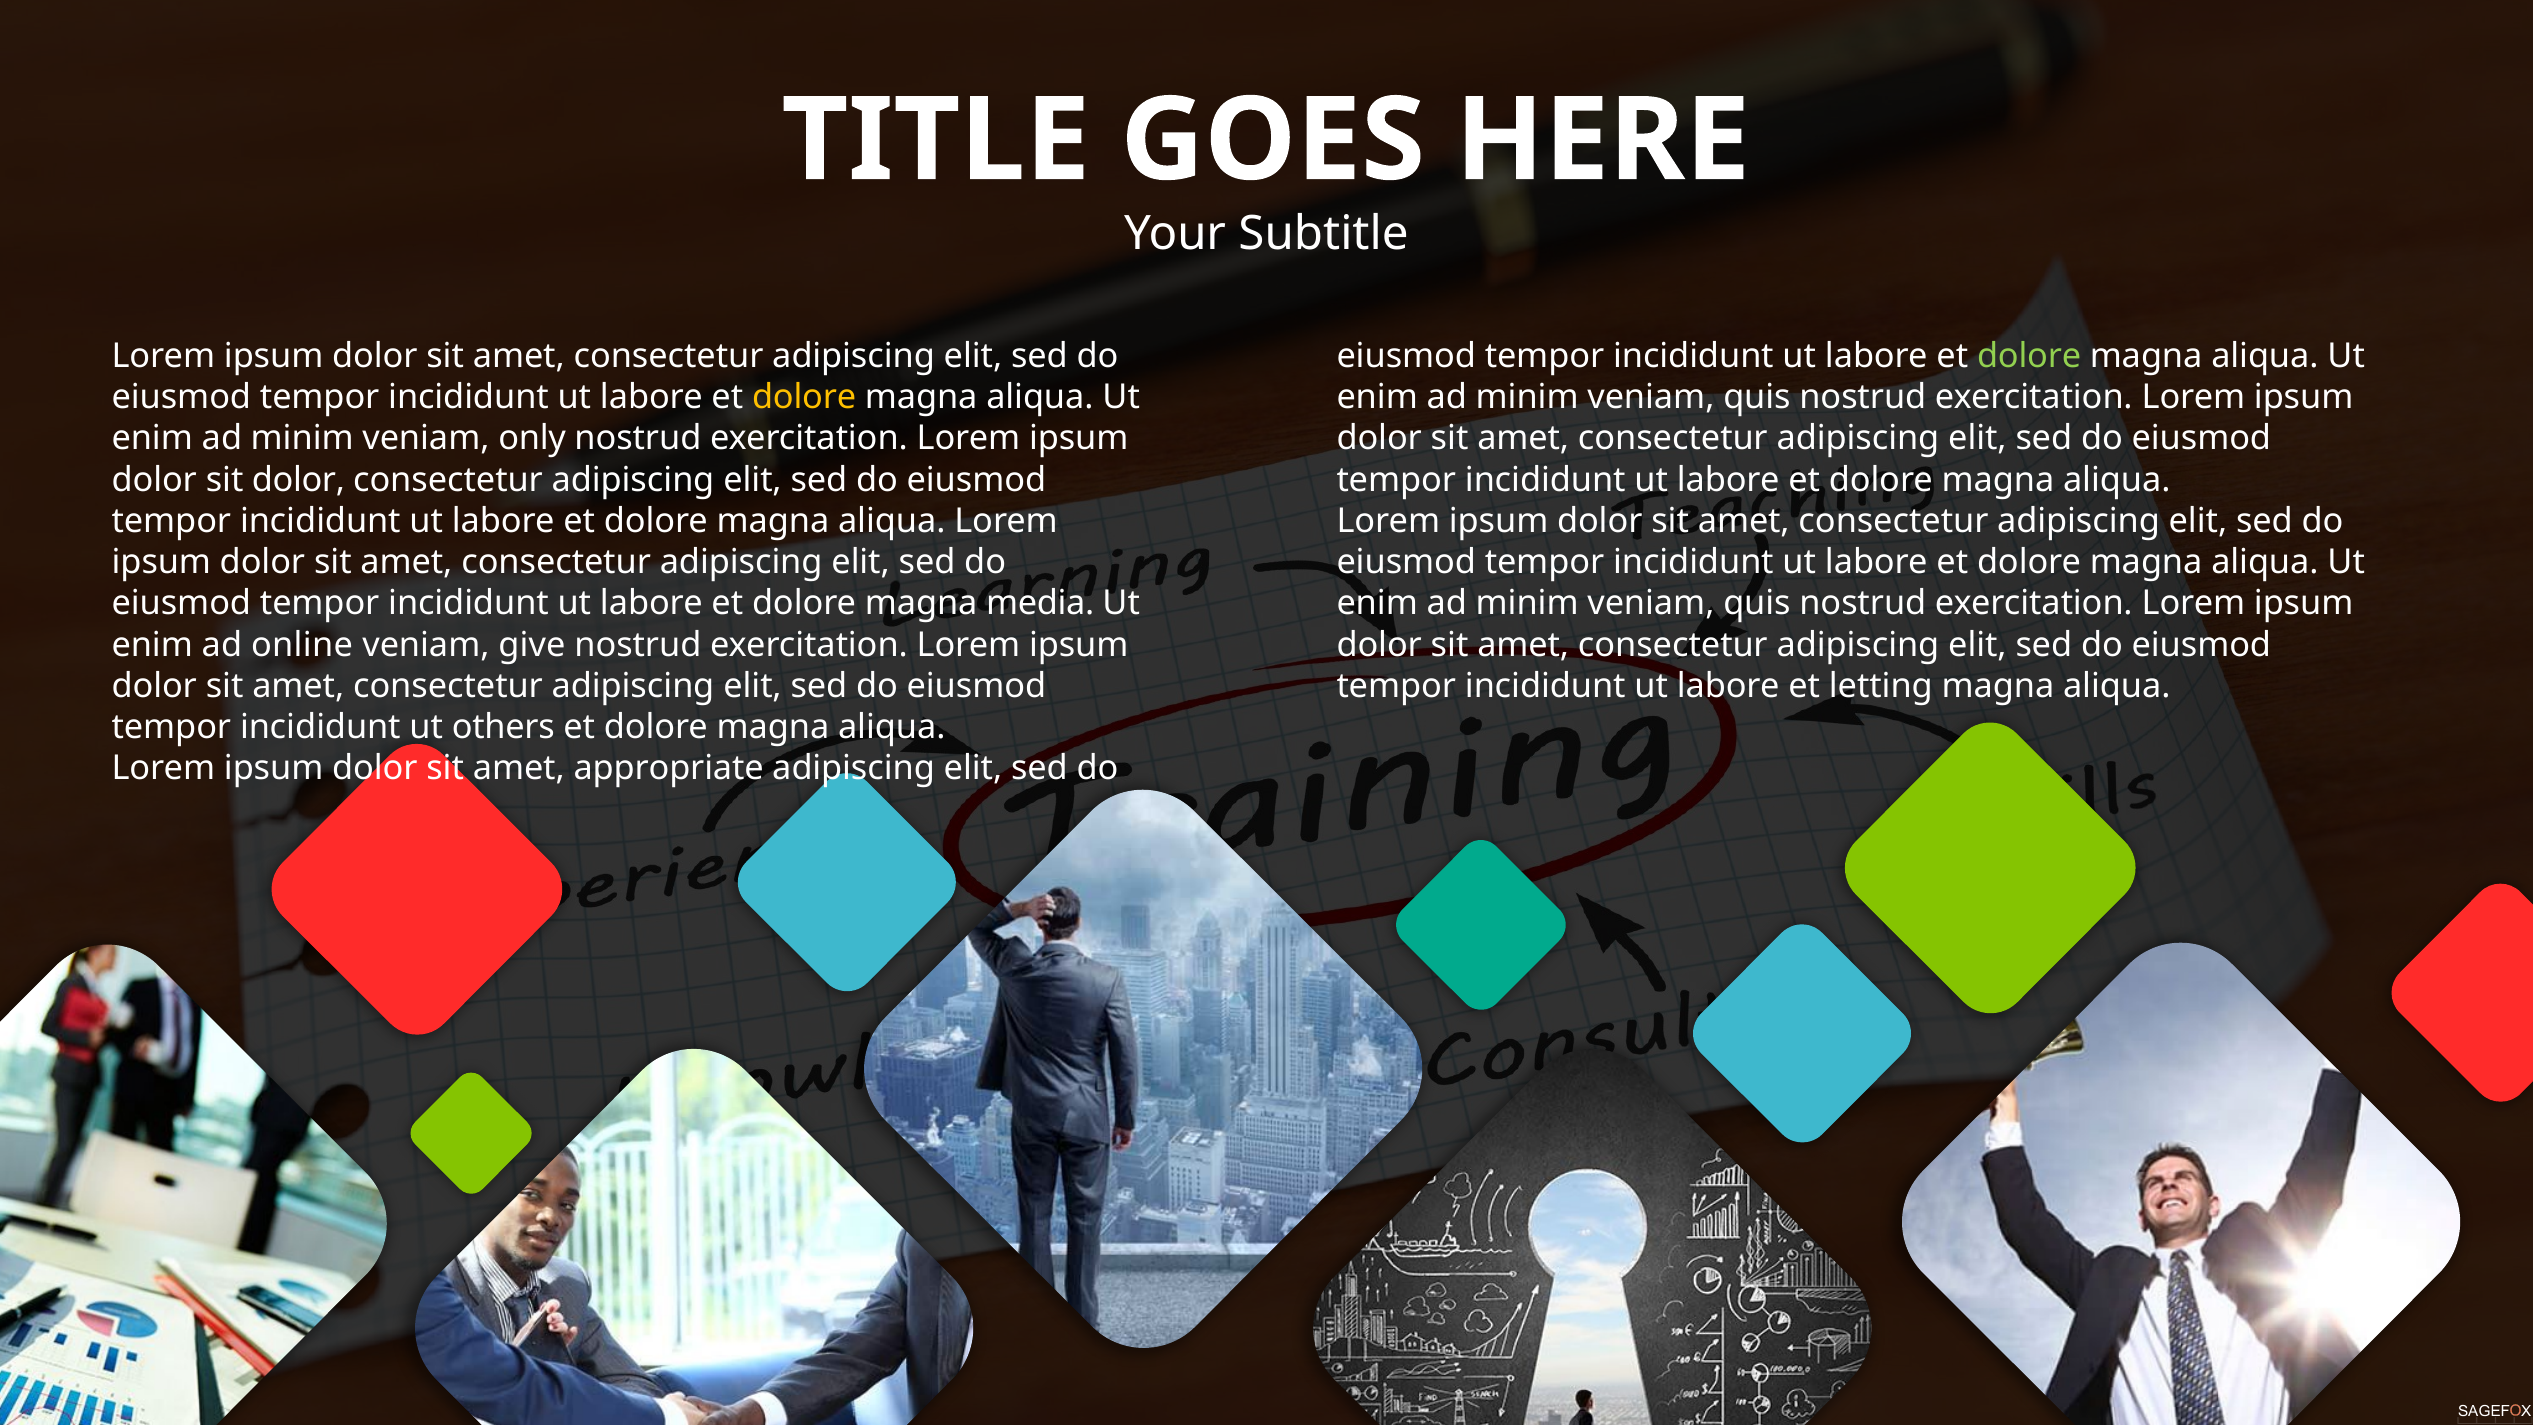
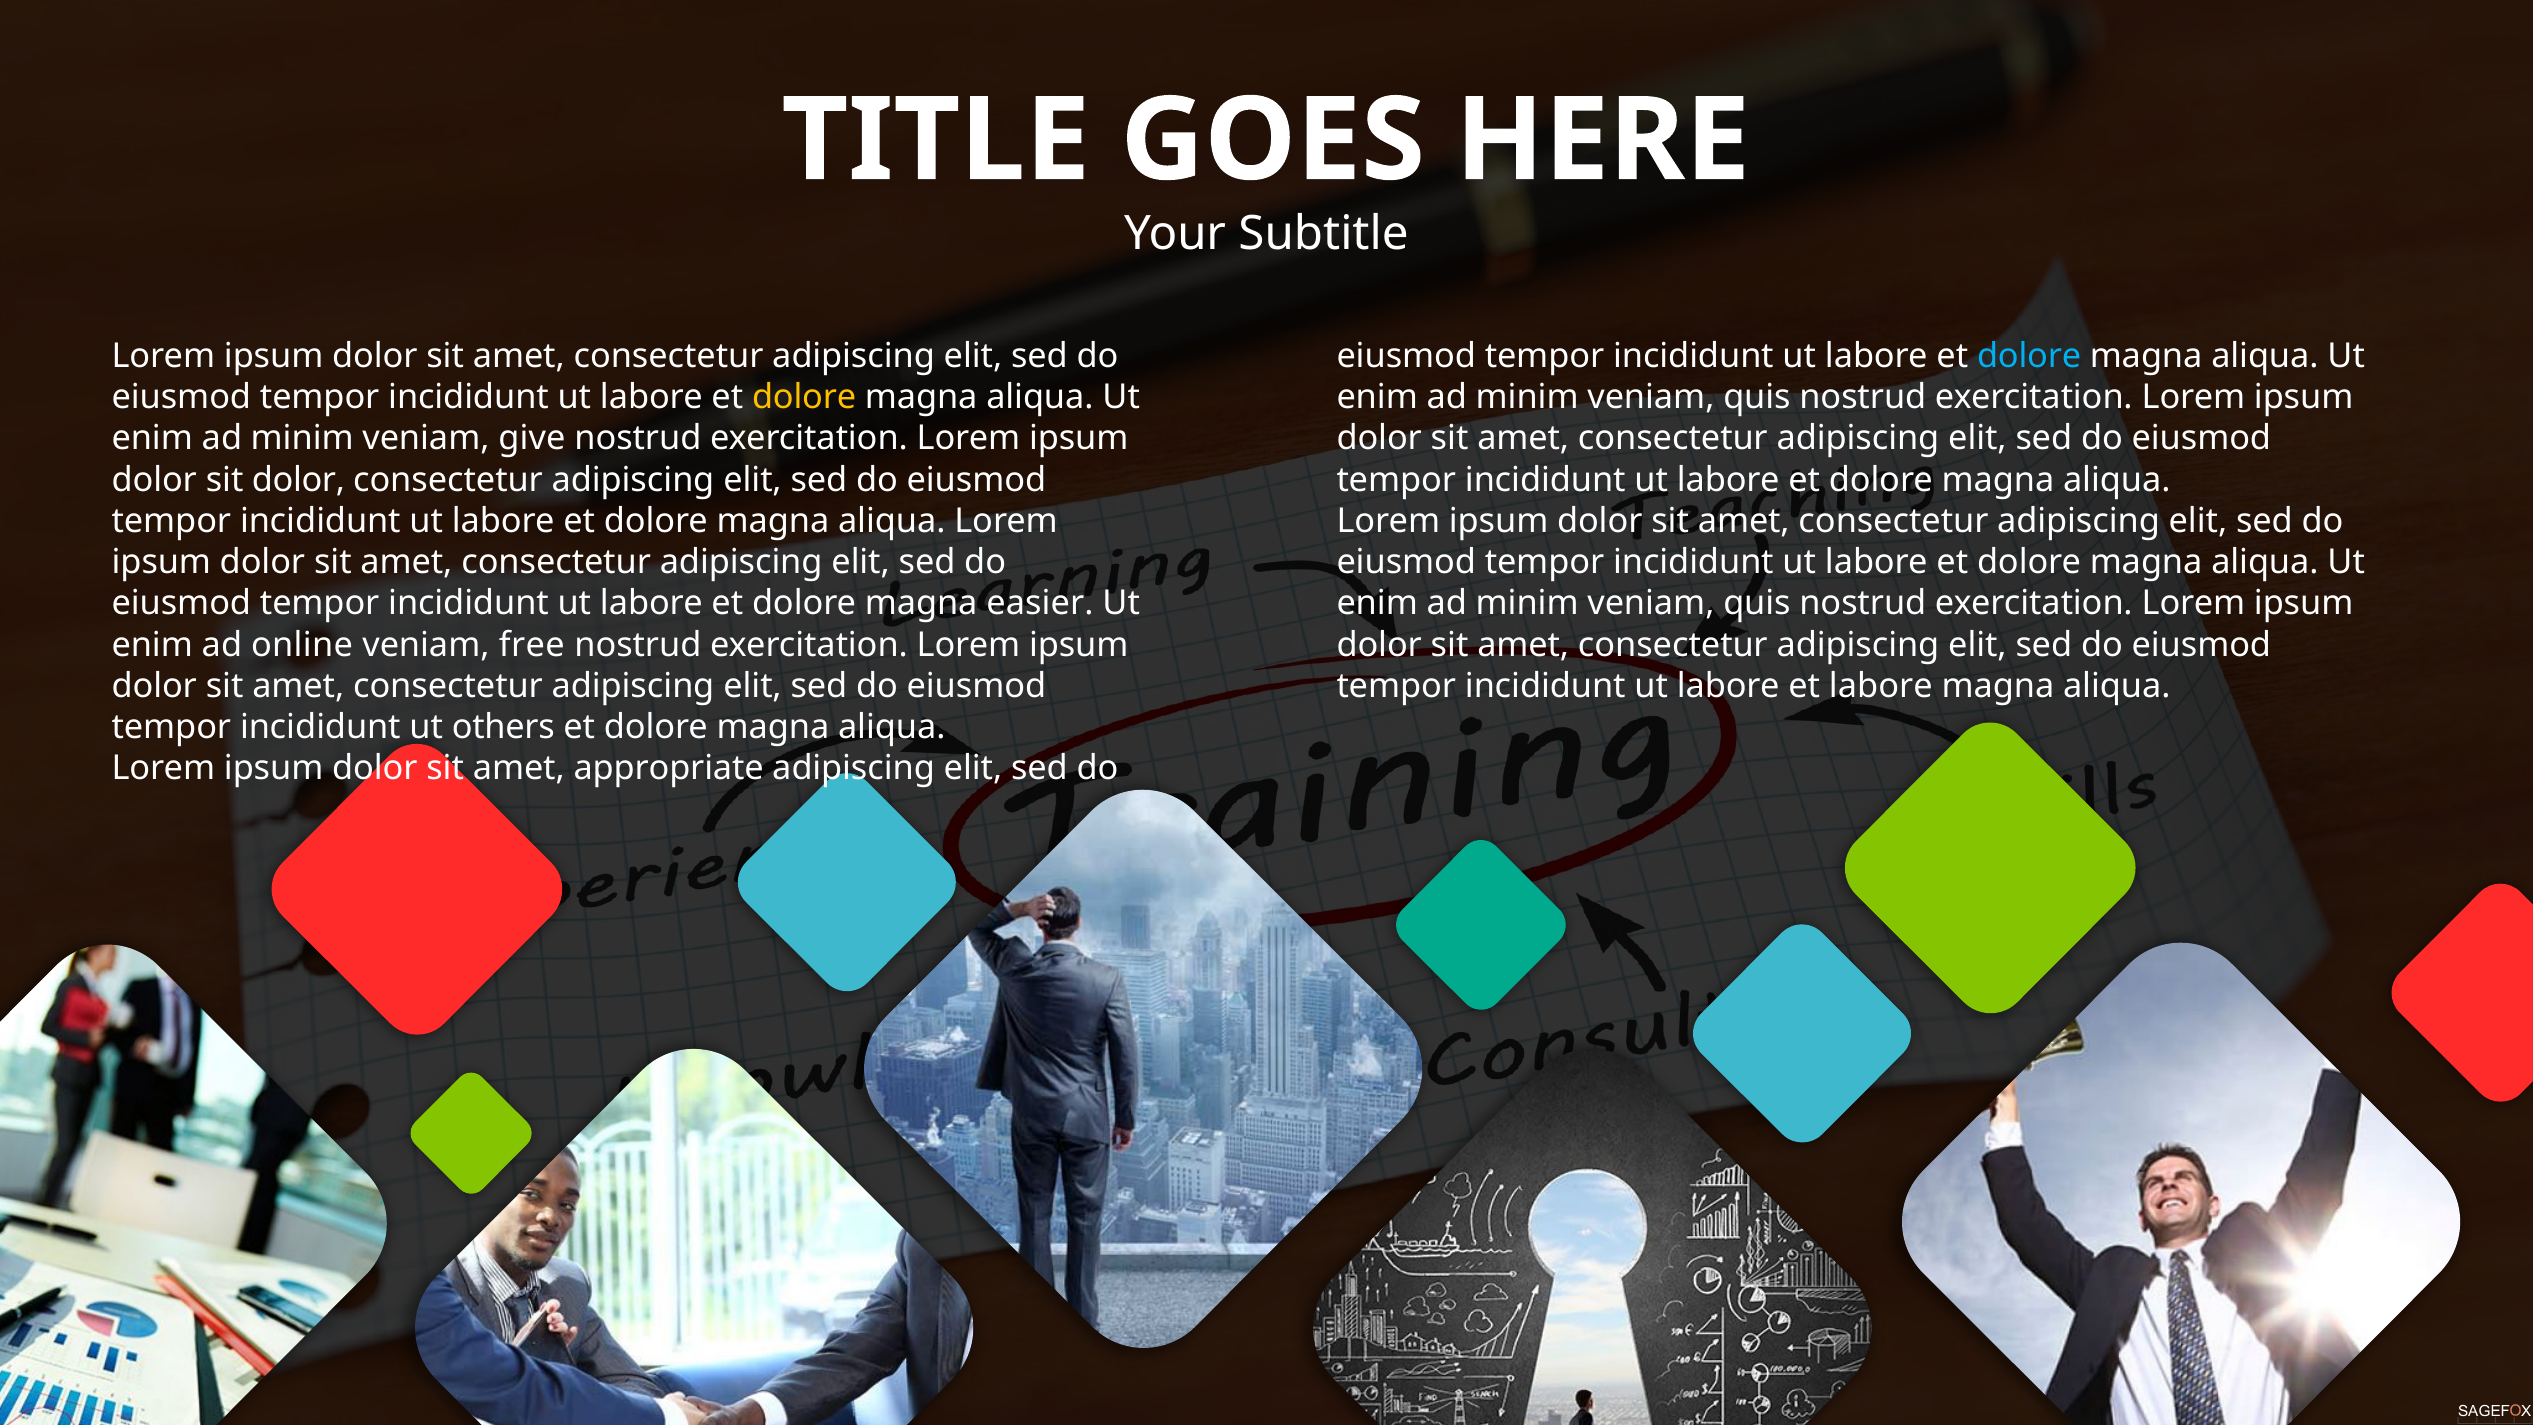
dolore colour: light green -> light blue (2029, 356)
only: only -> give (532, 439)
media: media -> easier (1040, 603)
give: give -> free (532, 645)
et letting: letting -> labore (1881, 686)
